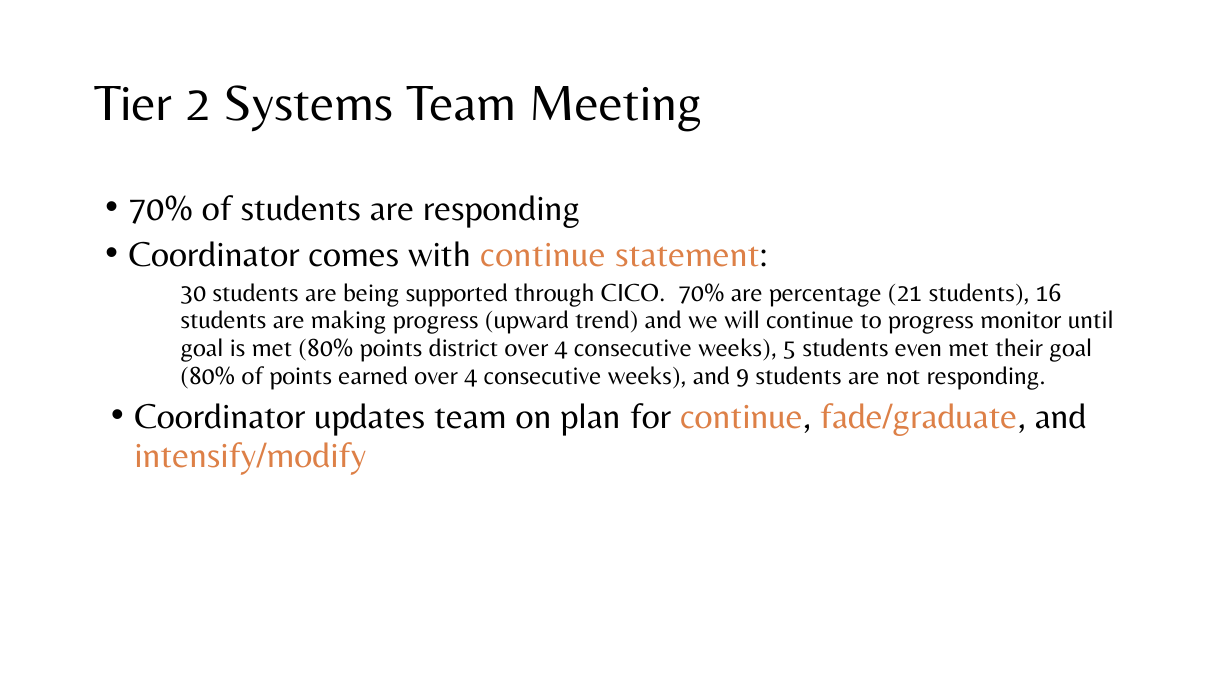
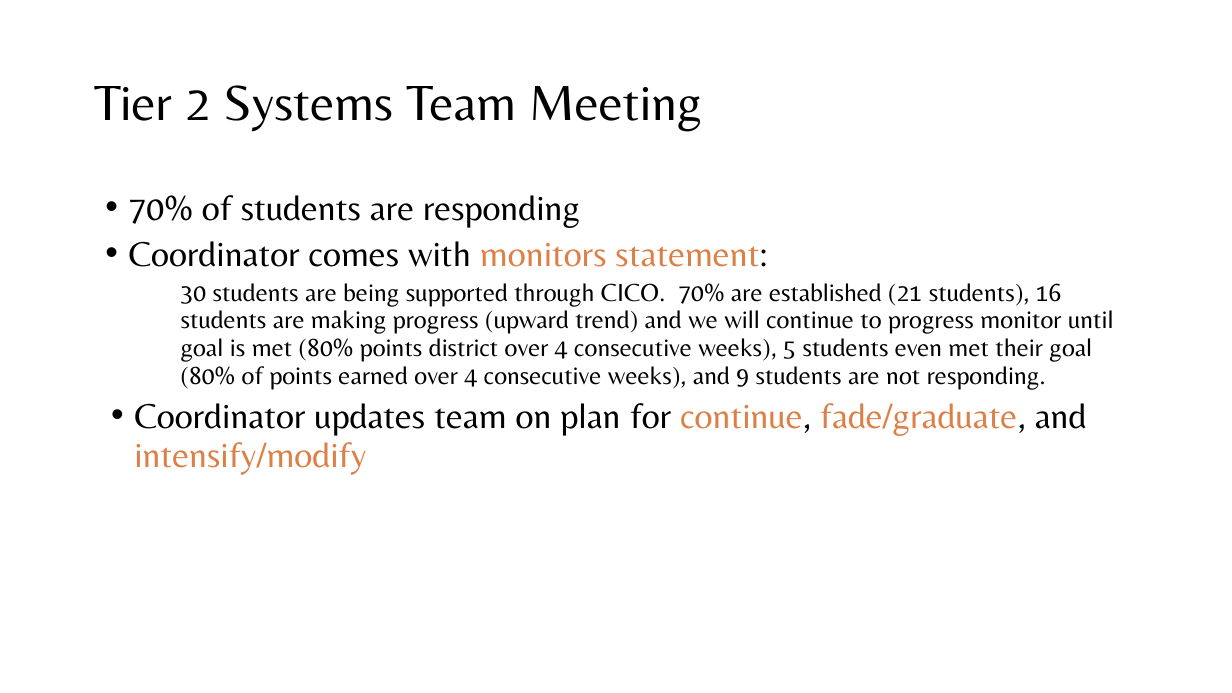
with continue: continue -> monitors (543, 254)
percentage: percentage -> established (825, 293)
